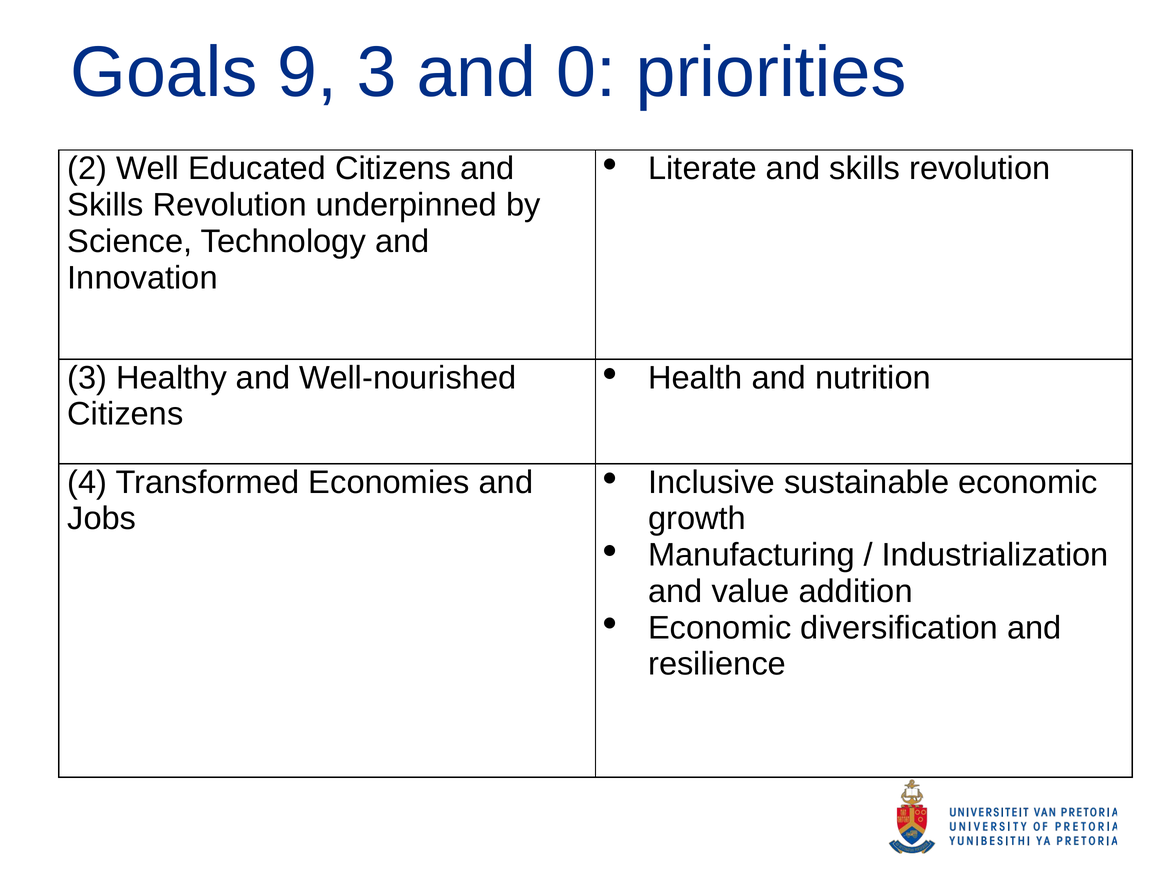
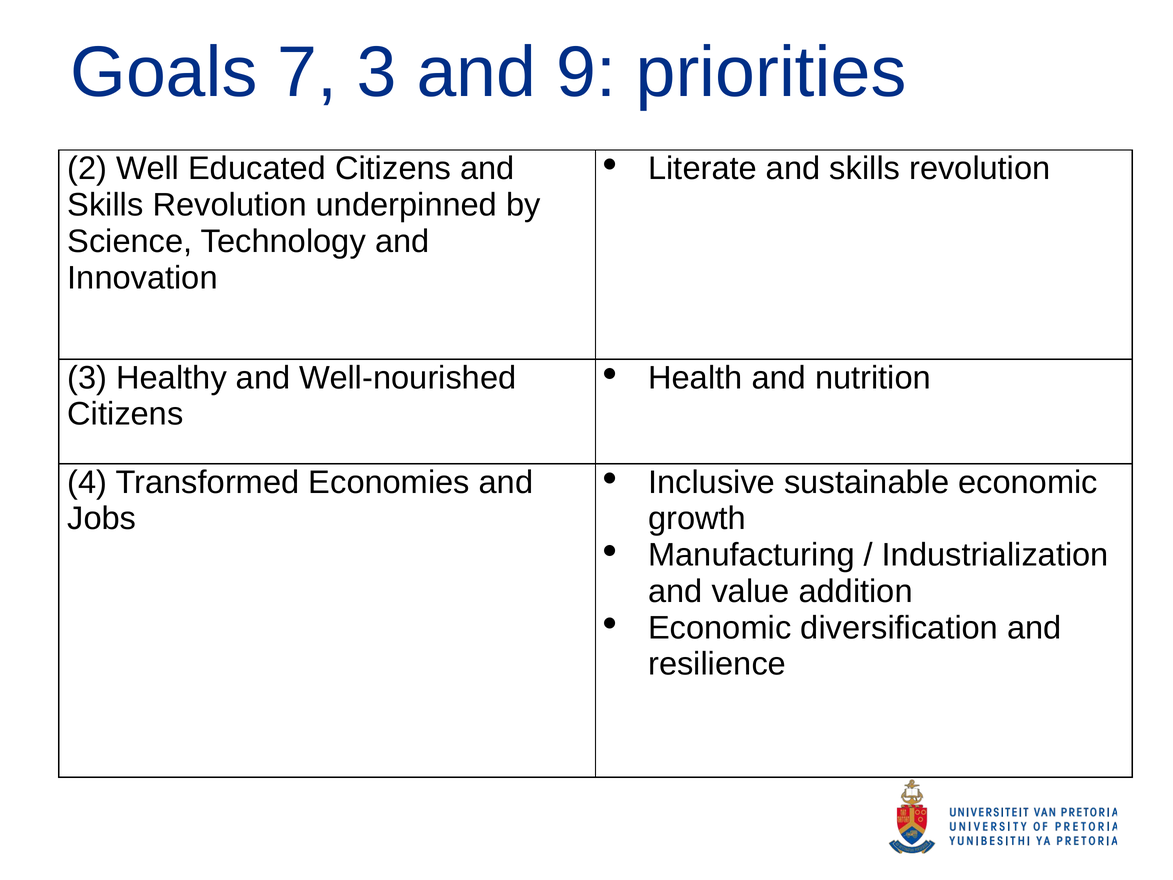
9: 9 -> 7 (307, 73)
0: 0 -> 9 (586, 73)
